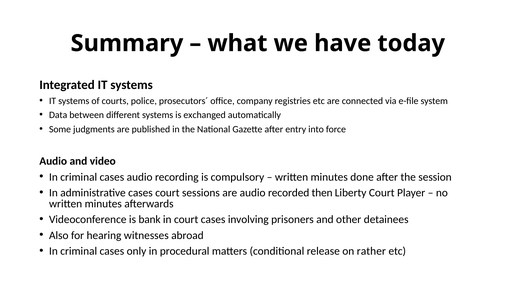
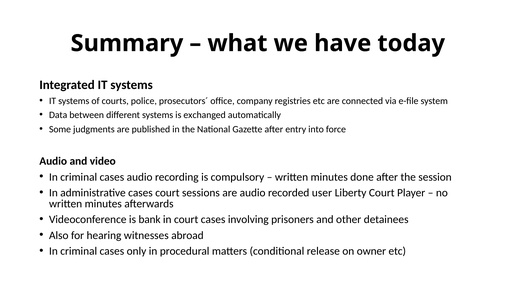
then: then -> user (322, 193)
rather: rather -> owner (371, 251)
